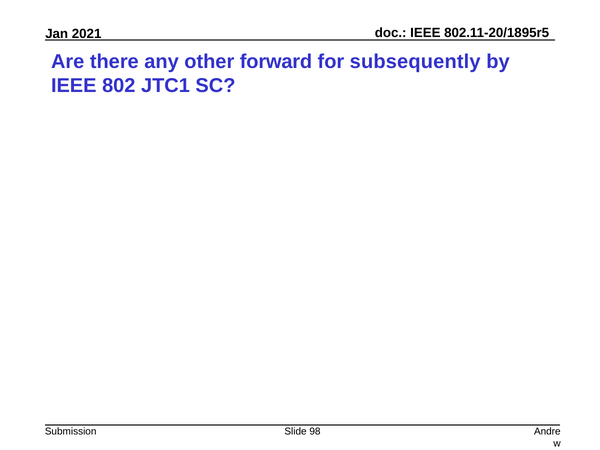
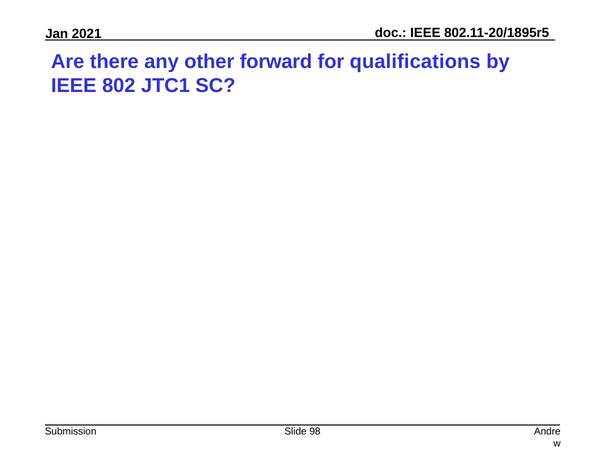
subsequently: subsequently -> qualifications (415, 61)
